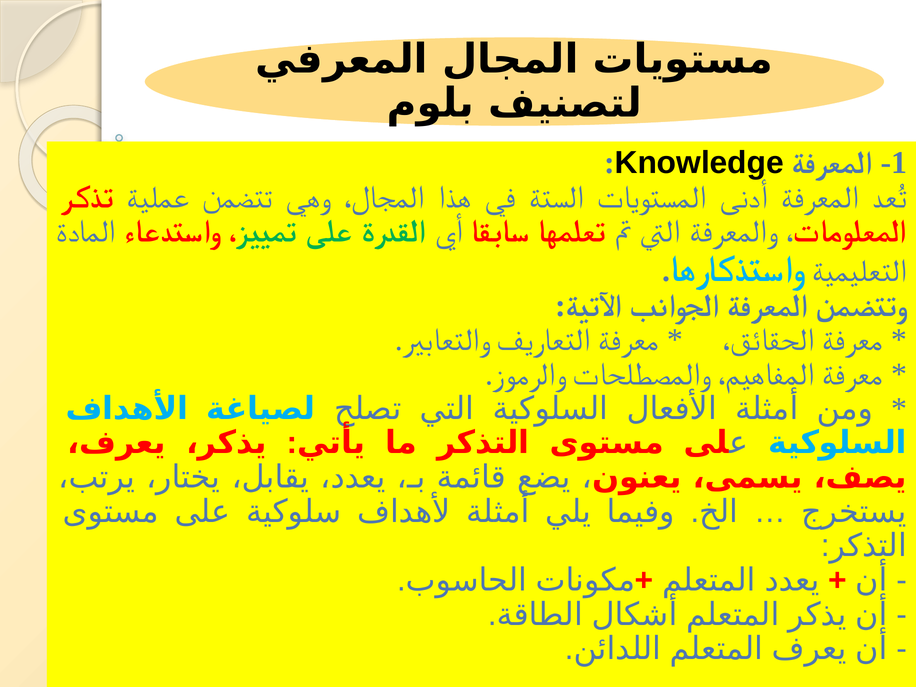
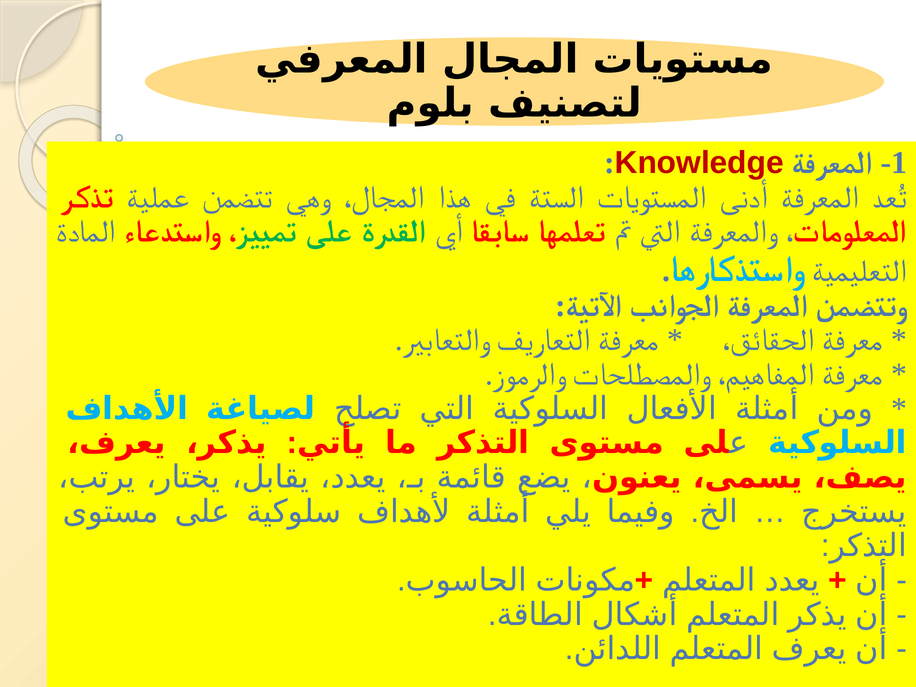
Knowledge colour: black -> red (699, 163)
